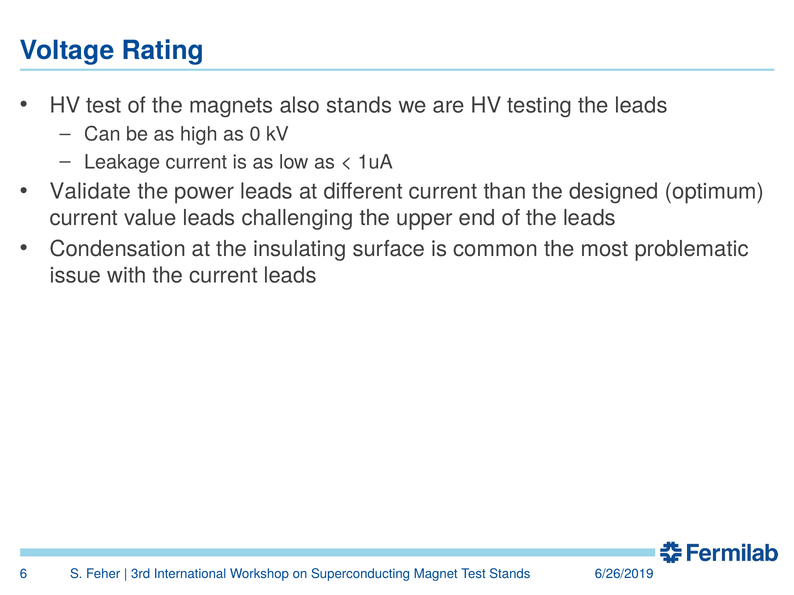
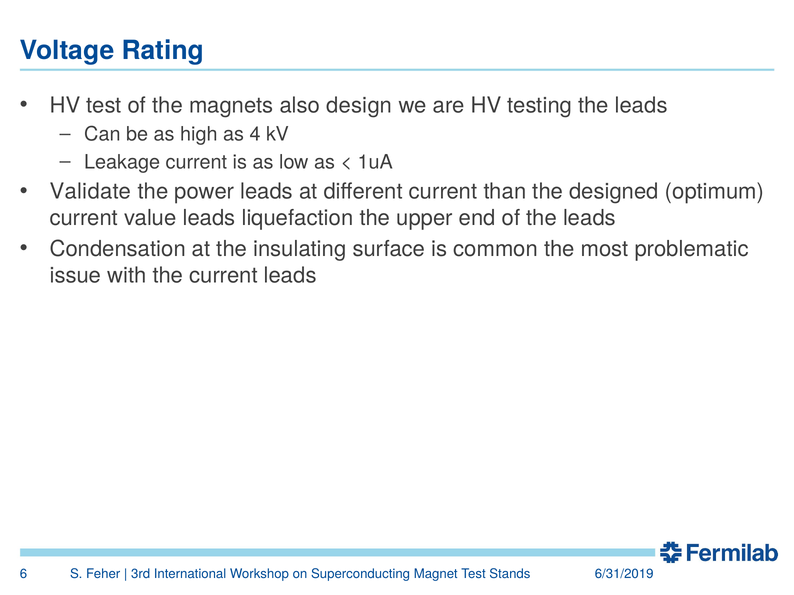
also stands: stands -> design (359, 105)
0: 0 -> 4 (255, 134)
challenging: challenging -> liquefaction (297, 218)
6/26/2019: 6/26/2019 -> 6/31/2019 (624, 575)
